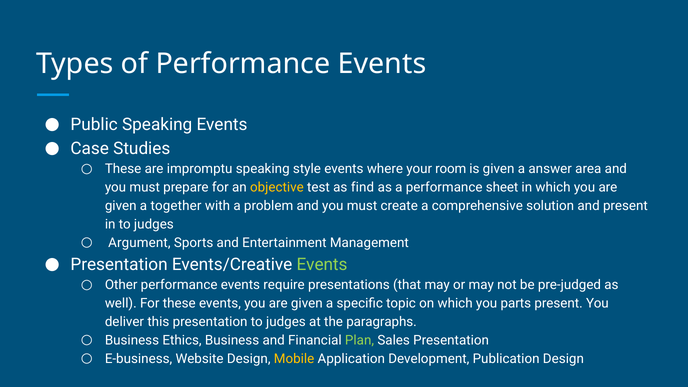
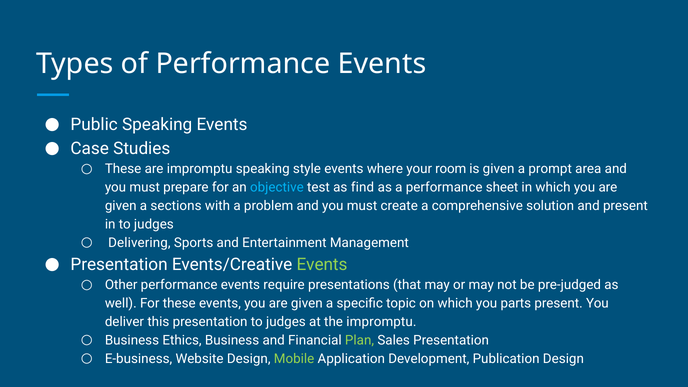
answer: answer -> prompt (550, 169)
objective colour: yellow -> light blue (277, 187)
together: together -> sections (176, 206)
Argument: Argument -> Delivering (139, 243)
the paragraphs: paragraphs -> impromptu (381, 322)
Mobile colour: yellow -> light green (294, 359)
